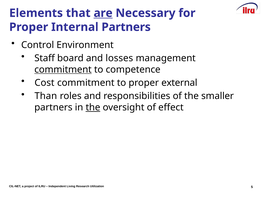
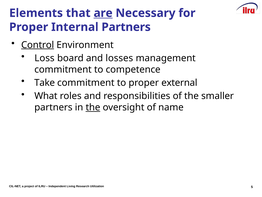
Control underline: none -> present (38, 45)
Staff: Staff -> Loss (44, 58)
commitment underline: present -> none (63, 69)
Cost: Cost -> Take (45, 83)
Than: Than -> What (46, 96)
effect: effect -> name (171, 107)
